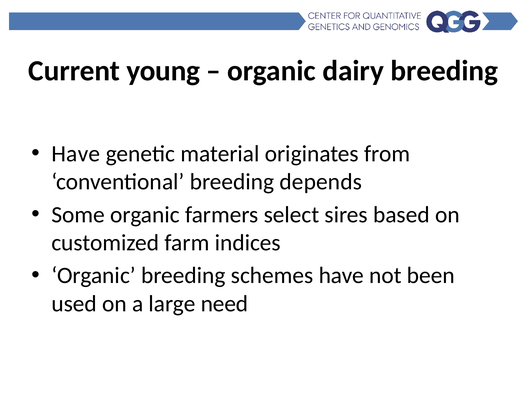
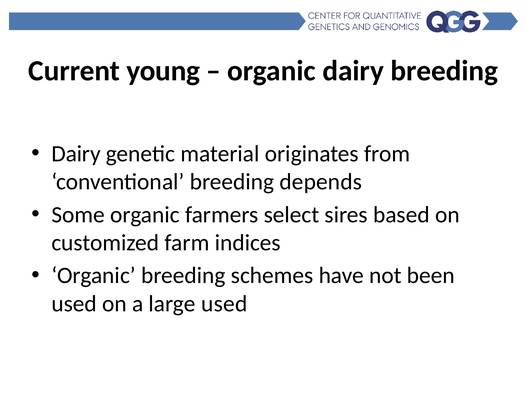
Have: Have -> Dairy (76, 154)
large need: need -> used (224, 304)
